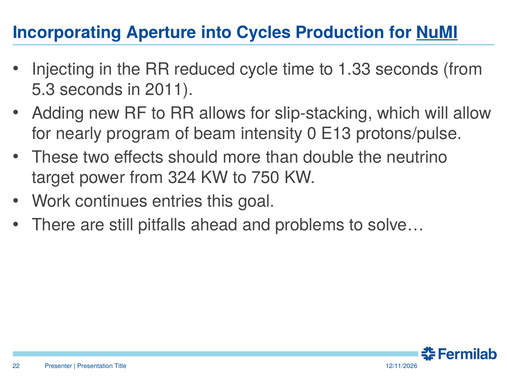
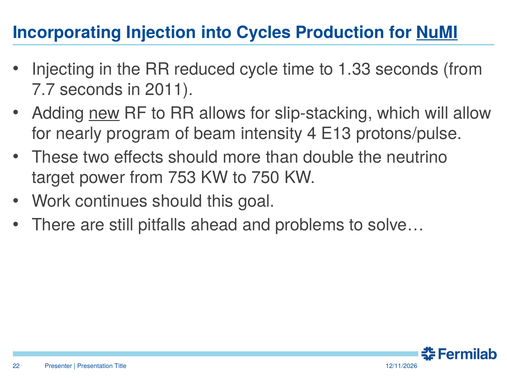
Aperture: Aperture -> Injection (161, 32)
5.3: 5.3 -> 7.7 (43, 89)
new underline: none -> present (104, 113)
0: 0 -> 4 (312, 133)
324: 324 -> 753 (182, 177)
continues entries: entries -> should (177, 201)
